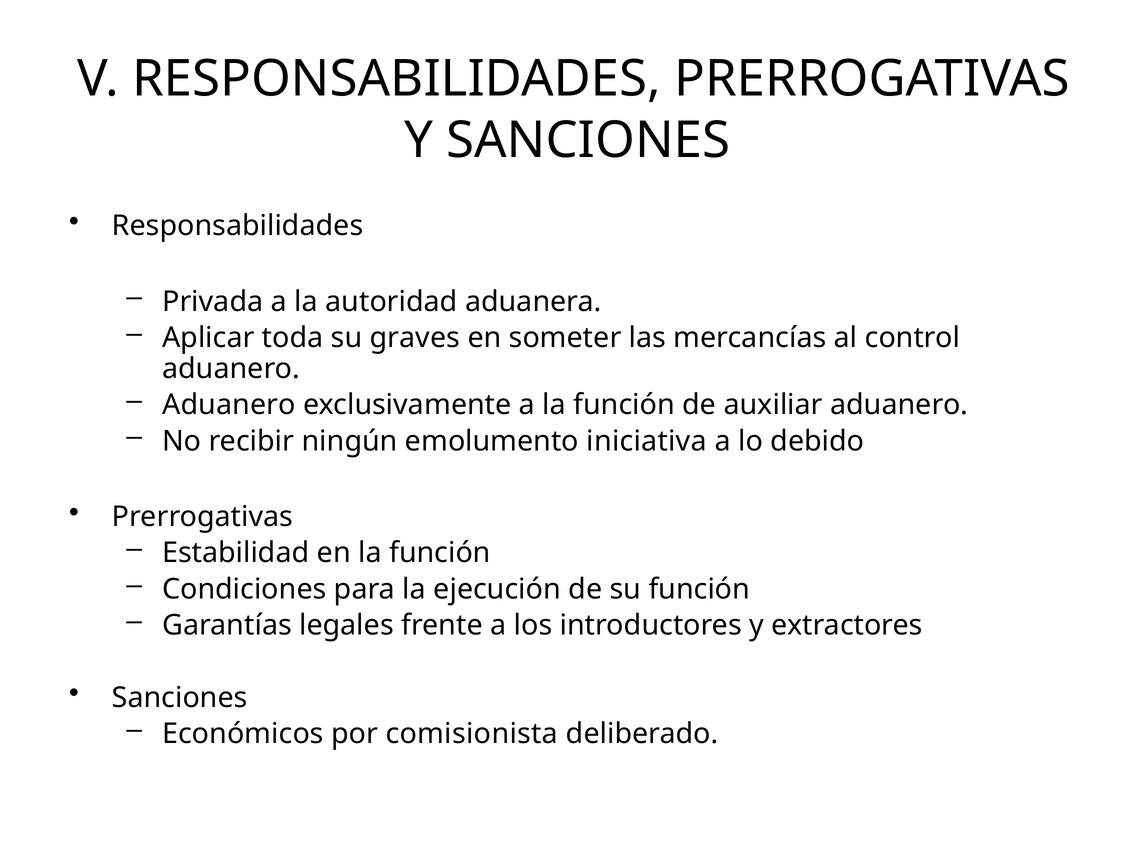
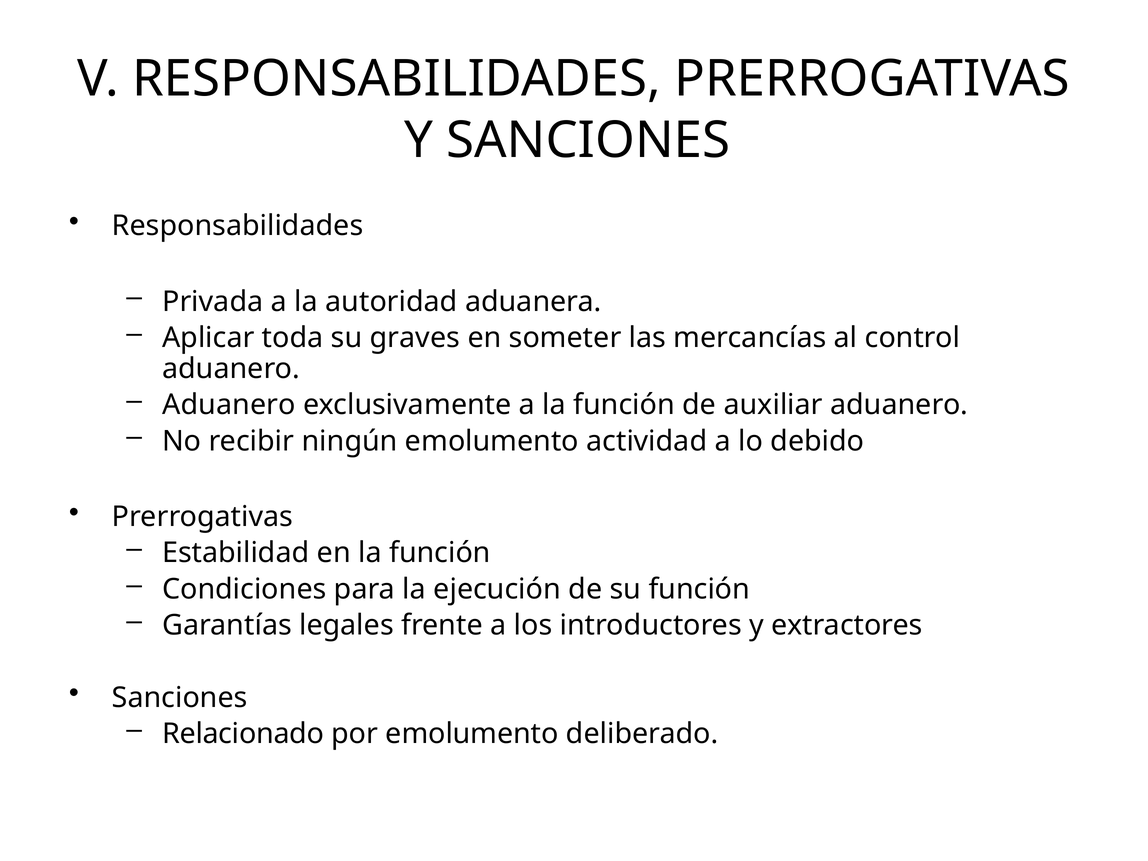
iniciativa: iniciativa -> actividad (647, 441)
Económicos: Económicos -> Relacionado (243, 734)
por comisionista: comisionista -> emolumento (472, 734)
